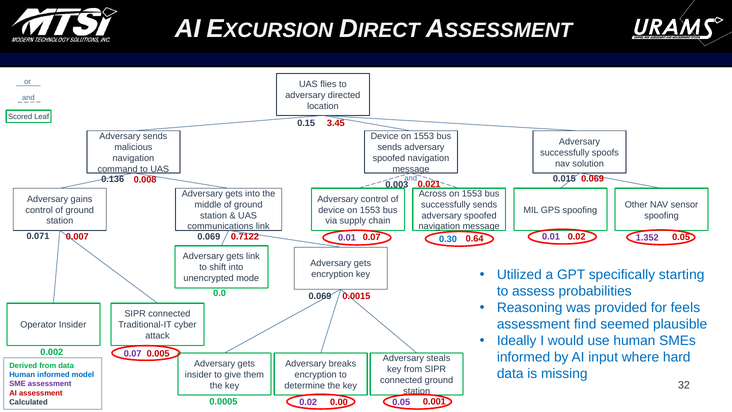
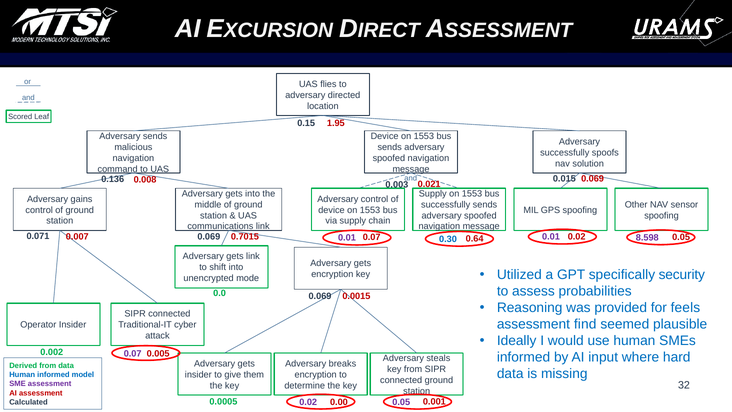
3.45: 3.45 -> 1.95 (336, 123)
Across: Across -> Supply (433, 193)
0.7122: 0.7122 -> 0.7015 (245, 236)
1.352: 1.352 -> 8.598 (647, 238)
starting: starting -> security (682, 275)
